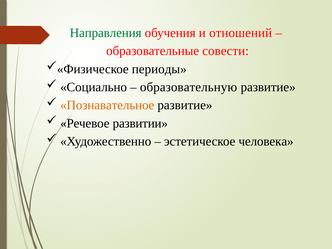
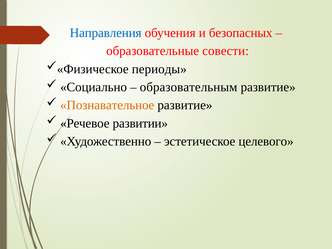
Направления colour: green -> blue (106, 33)
отношений: отношений -> безопасных (241, 33)
образовательную: образовательную -> образовательным (189, 87)
человека: человека -> целевого (266, 141)
